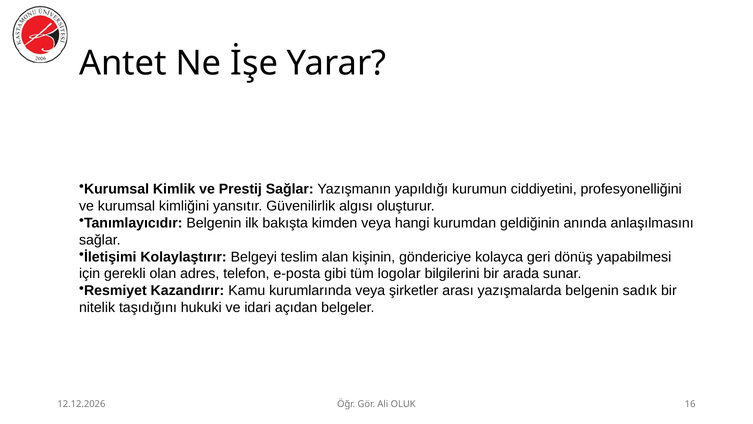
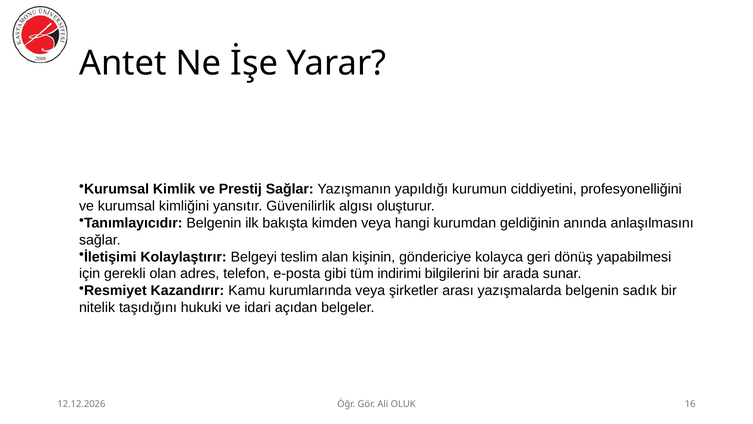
logolar: logolar -> indirimi (399, 274)
